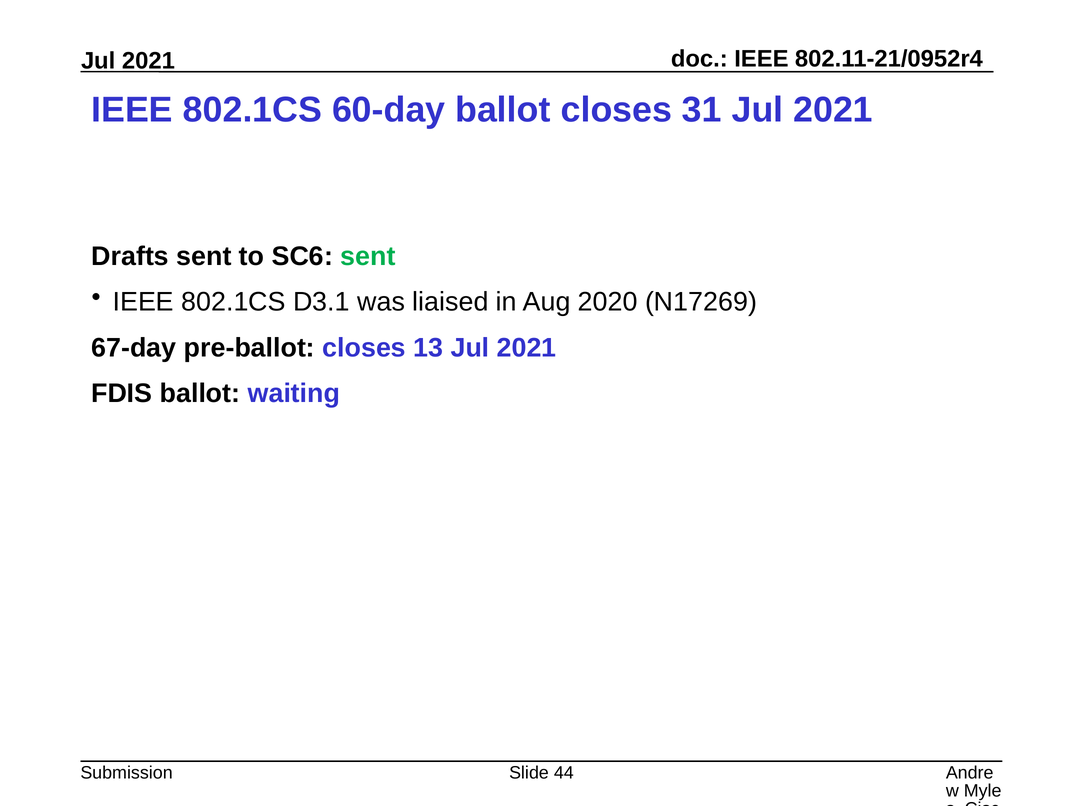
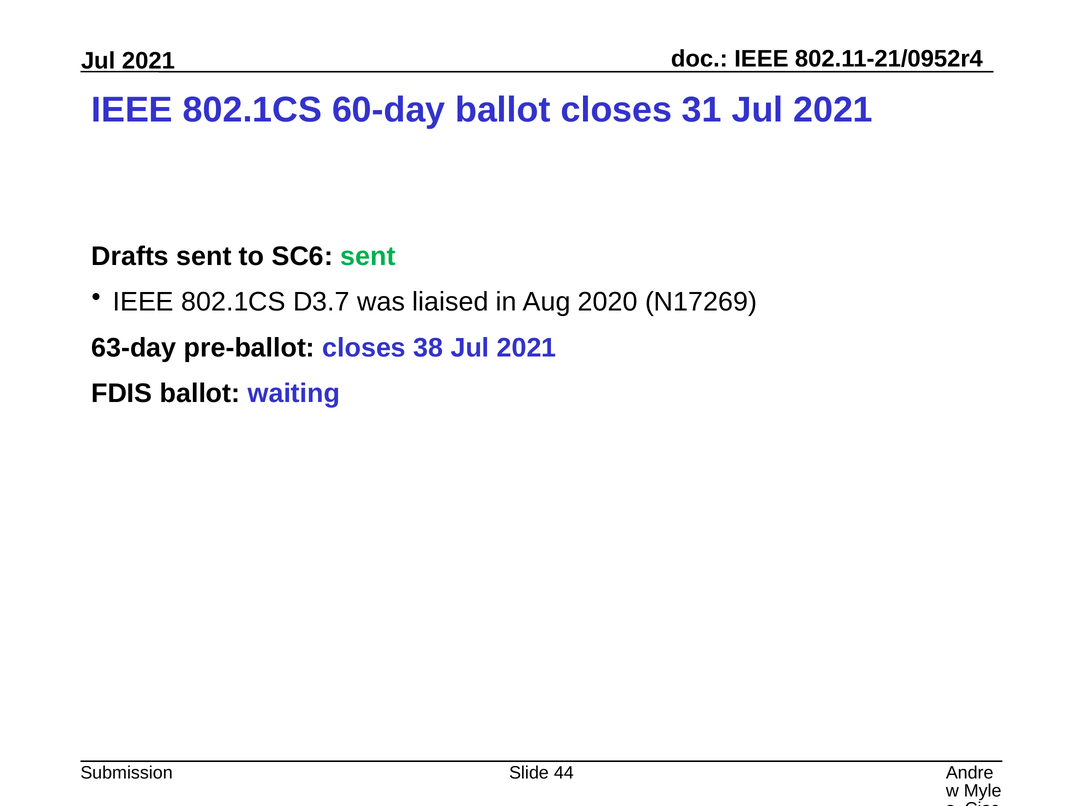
D3.1: D3.1 -> D3.7 (321, 302)
67-day: 67-day -> 63-day (134, 347)
13: 13 -> 38 (428, 347)
